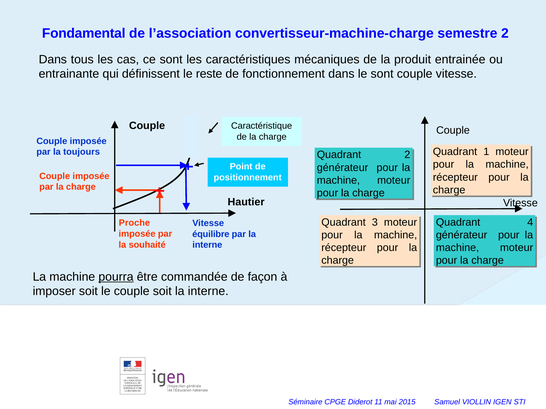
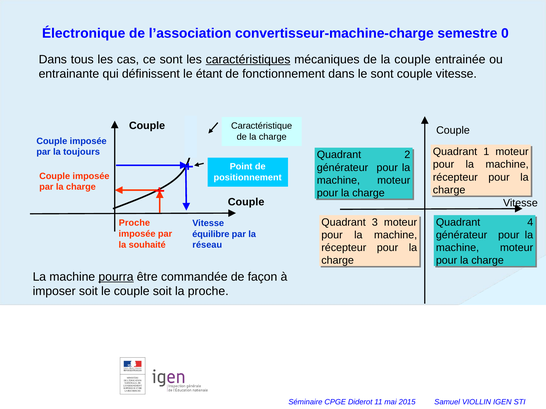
Fondamental: Fondamental -> Électronique (84, 33)
semestre 2: 2 -> 0 (505, 33)
caractéristiques underline: none -> present (248, 59)
la produit: produit -> couple (413, 59)
reste: reste -> étant (209, 74)
Hautier: Hautier -> Couple (246, 202)
interne: interne -> réseau (207, 245)
soit la interne: interne -> proche (208, 292)
